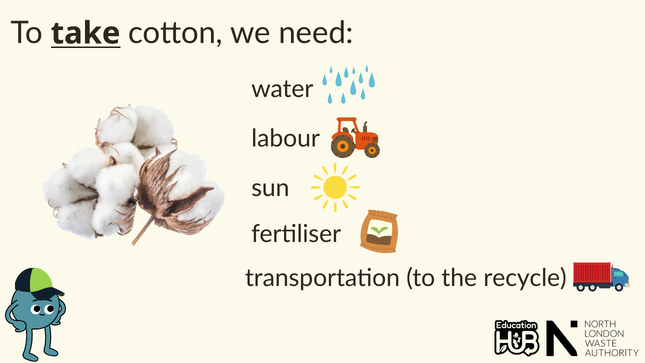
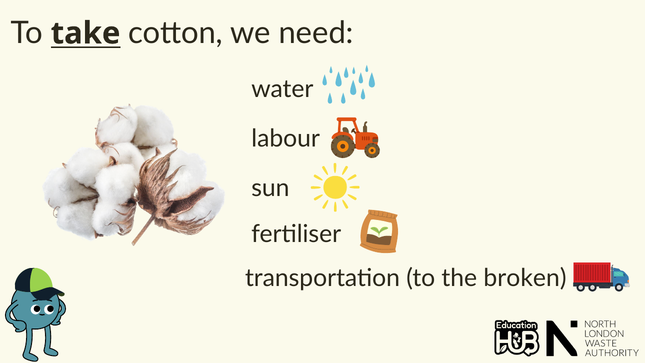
recycle: recycle -> broken (525, 278)
